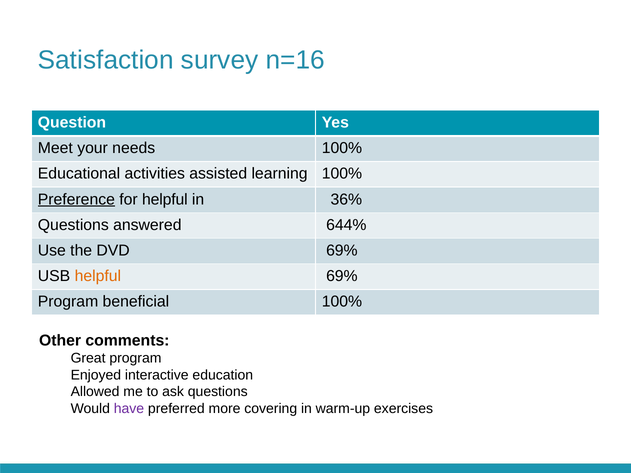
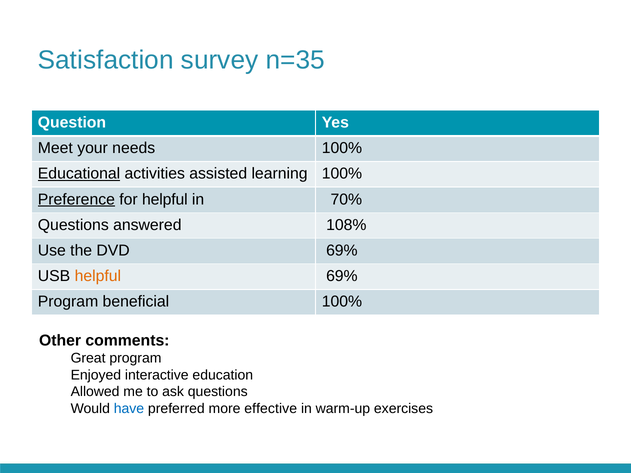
n=16: n=16 -> n=35 (295, 60)
Educational underline: none -> present (79, 174)
36%: 36% -> 70% (346, 199)
644%: 644% -> 108% (346, 225)
have colour: purple -> blue (129, 409)
covering: covering -> effective (271, 409)
